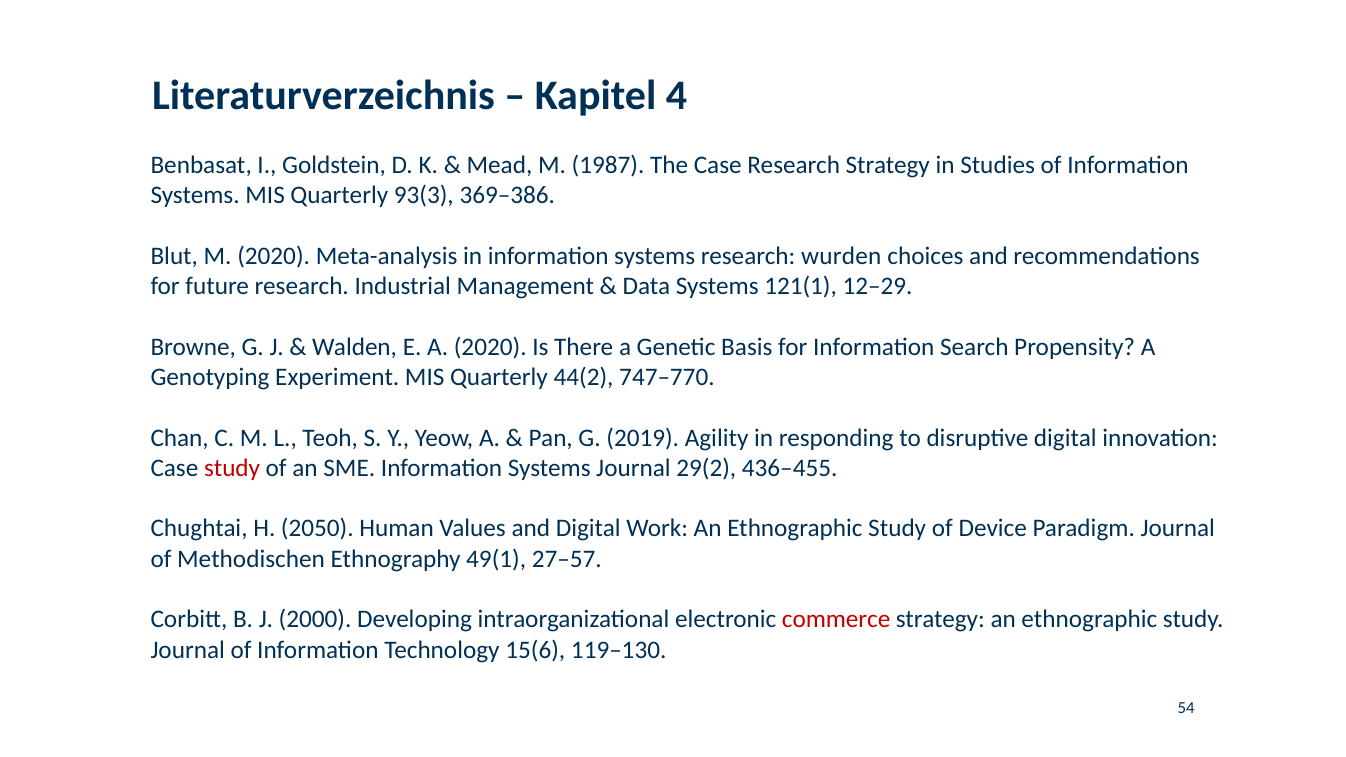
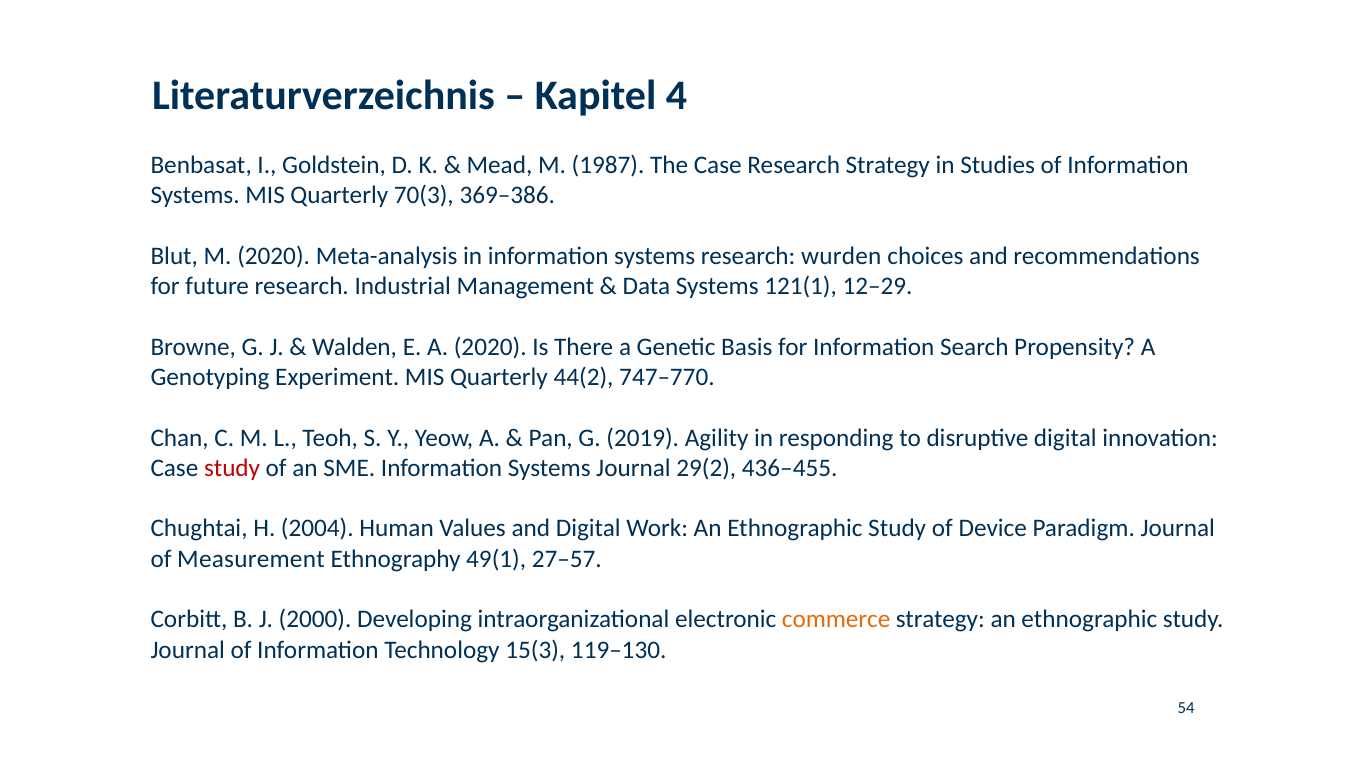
93(3: 93(3 -> 70(3 (424, 196)
2050: 2050 -> 2004 (317, 529)
Methodischen: Methodischen -> Measurement (251, 559)
commerce colour: red -> orange (836, 620)
15(6: 15(6 -> 15(3 (535, 650)
